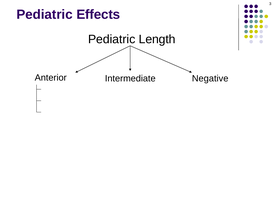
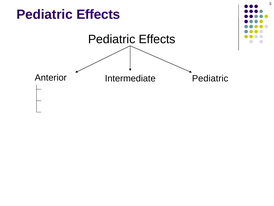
Length: Length -> Effects (157, 39)
Intermediate Negative: Negative -> Pediatric (210, 78)
